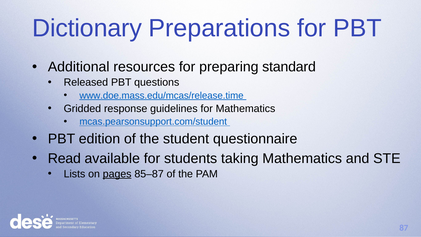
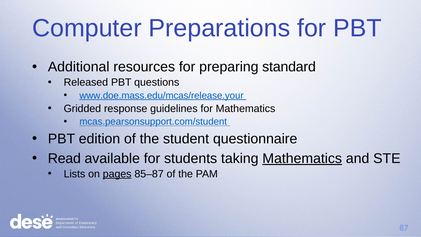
Dictionary: Dictionary -> Computer (87, 28)
www.doe.mass.edu/mcas/release.time: www.doe.mass.edu/mcas/release.time -> www.doe.mass.edu/mcas/release.your (162, 95)
Mathematics underline: none -> present (302, 158)
